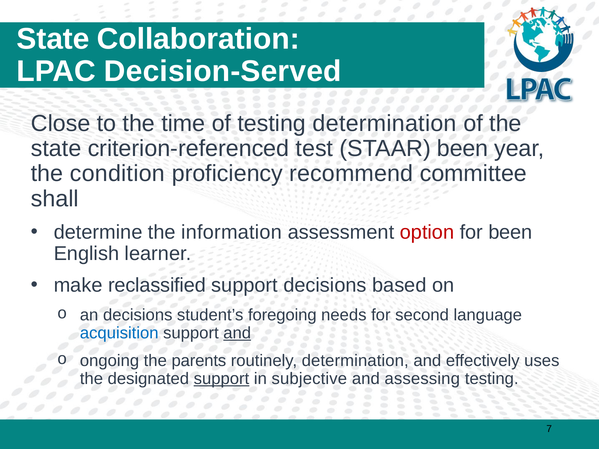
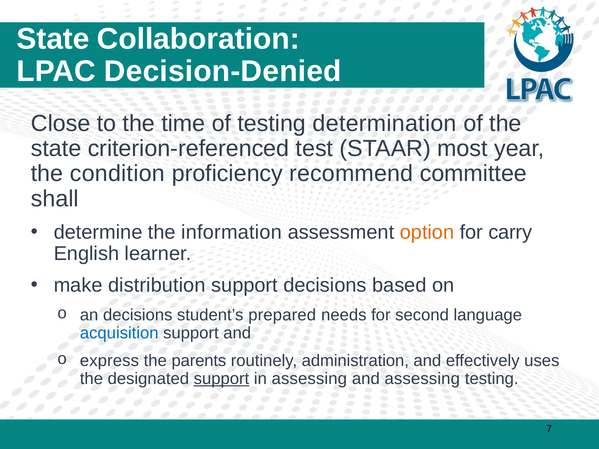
Decision-Served: Decision-Served -> Decision-Denied (223, 71)
STAAR been: been -> most (462, 149)
option colour: red -> orange (427, 232)
for been: been -> carry (510, 232)
reclassified: reclassified -> distribution (157, 285)
foregoing: foregoing -> prepared (282, 315)
and underline: present -> none (237, 333)
ongoing: ongoing -> express (109, 361)
routinely determination: determination -> administration (355, 361)
in subjective: subjective -> assessing (309, 379)
